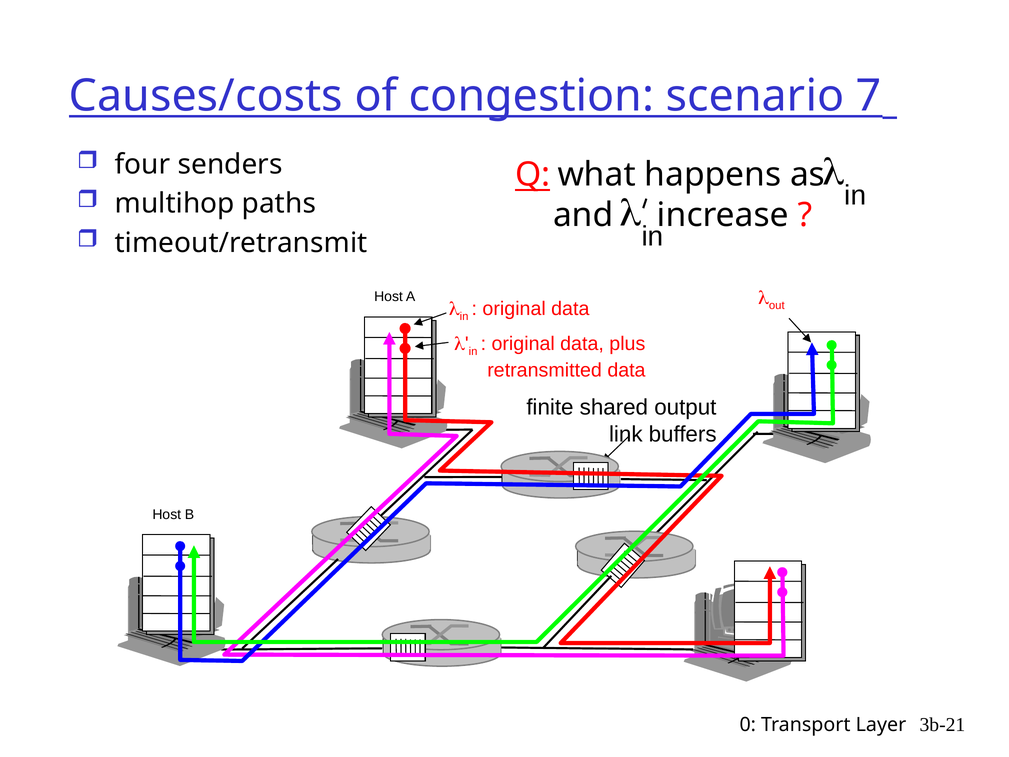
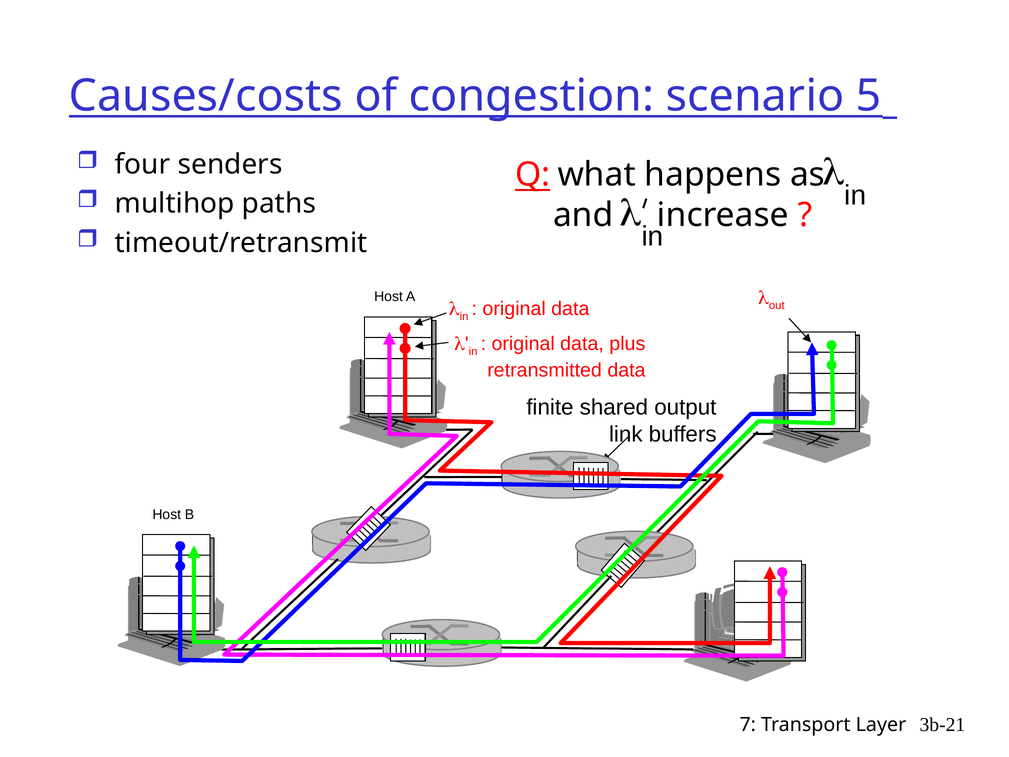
7: 7 -> 5 (869, 96)
0: 0 -> 7 (748, 724)
